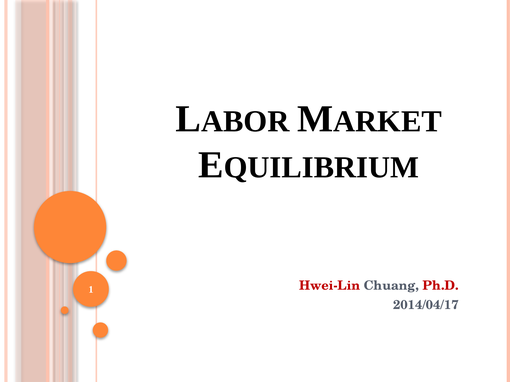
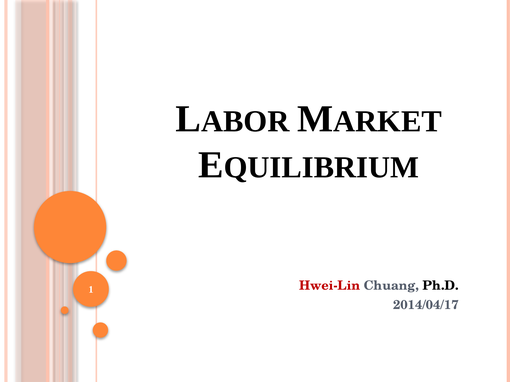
Ph.D colour: red -> black (441, 286)
